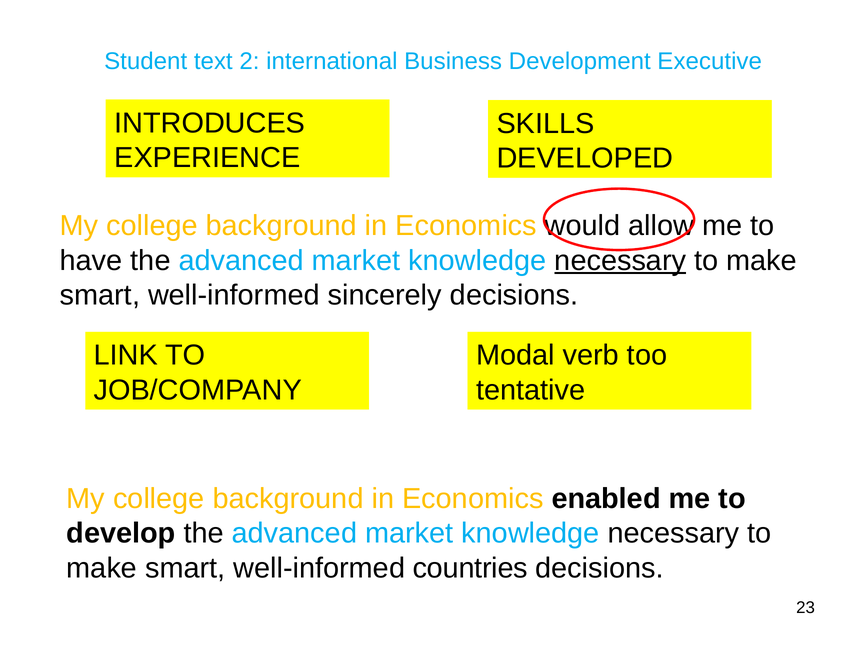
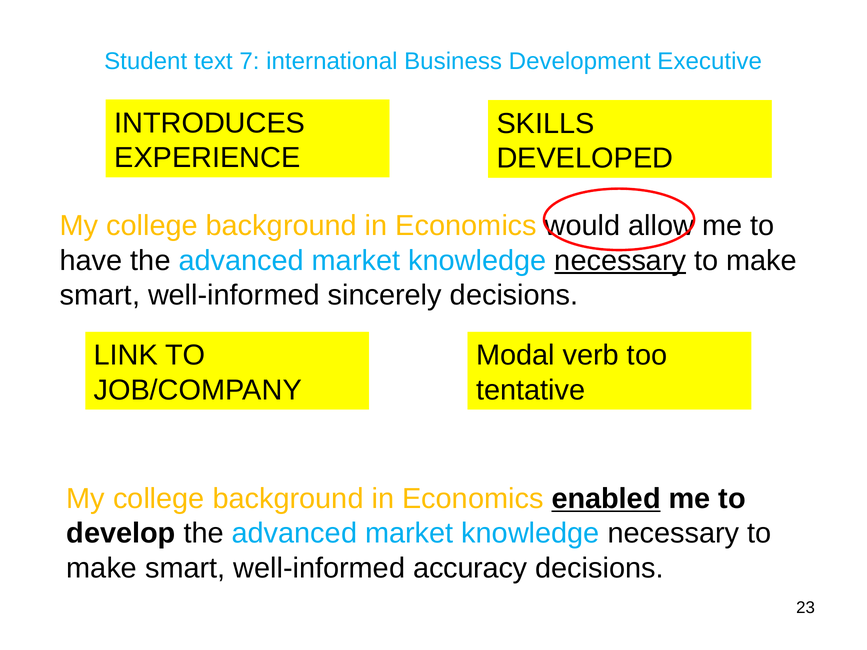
2: 2 -> 7 (249, 61)
enabled underline: none -> present (606, 499)
countries: countries -> accuracy (470, 568)
